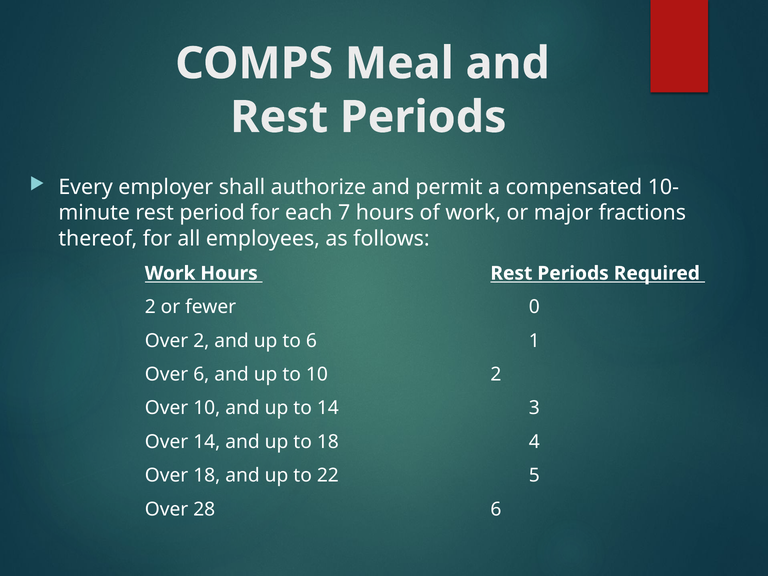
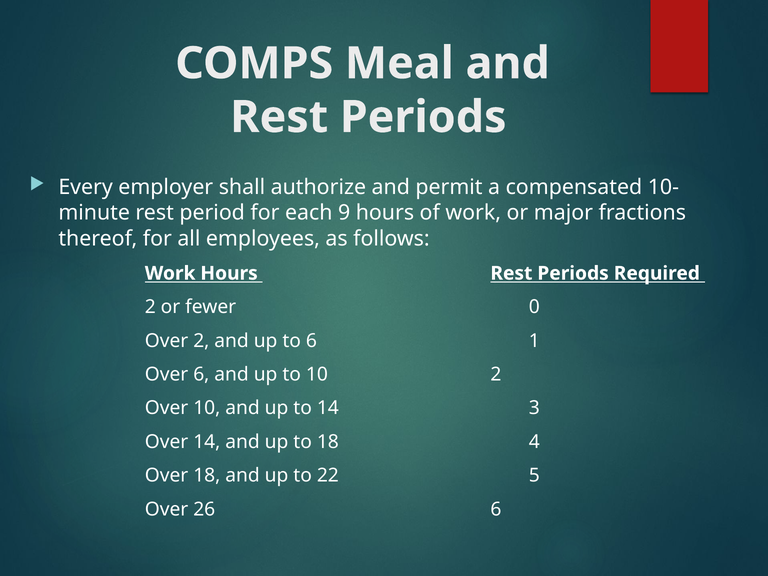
7: 7 -> 9 (344, 213)
28: 28 -> 26 (204, 509)
